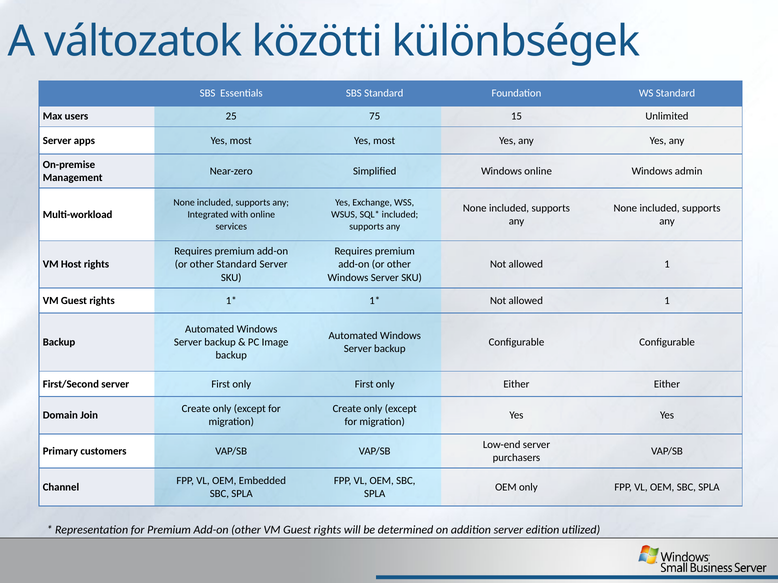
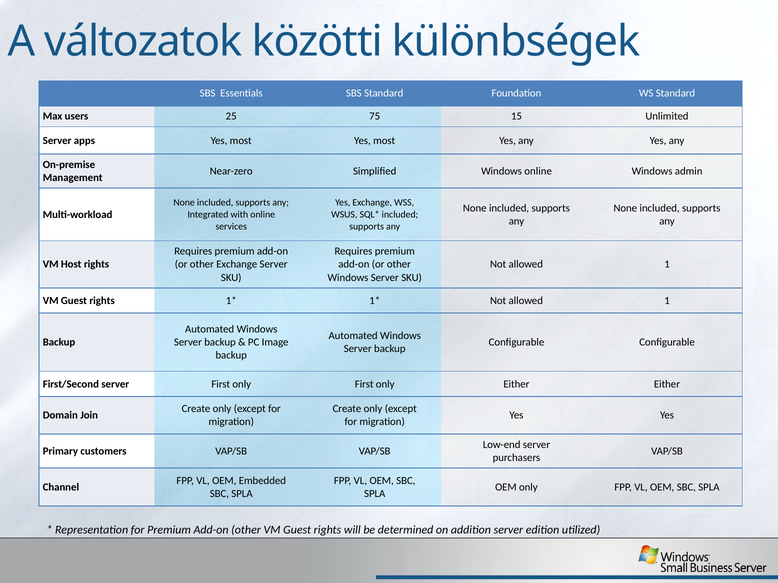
other Standard: Standard -> Exchange (237, 265)
